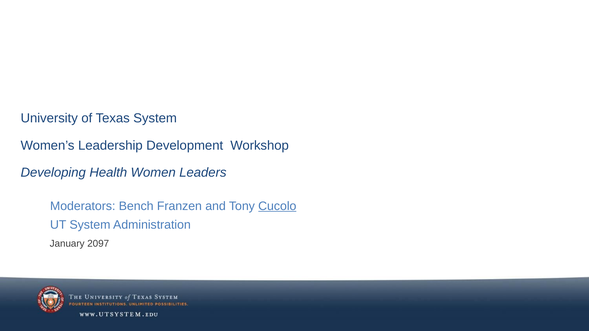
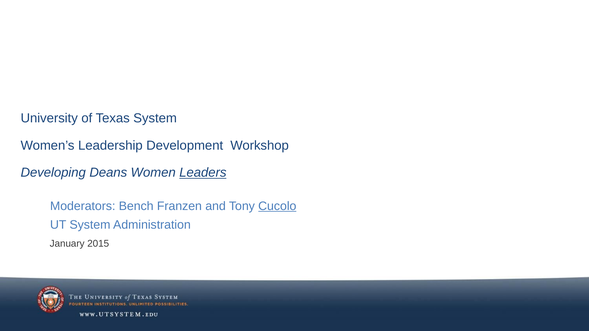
Health: Health -> Deans (108, 173)
Leaders underline: none -> present (203, 173)
2097: 2097 -> 2015 (98, 244)
